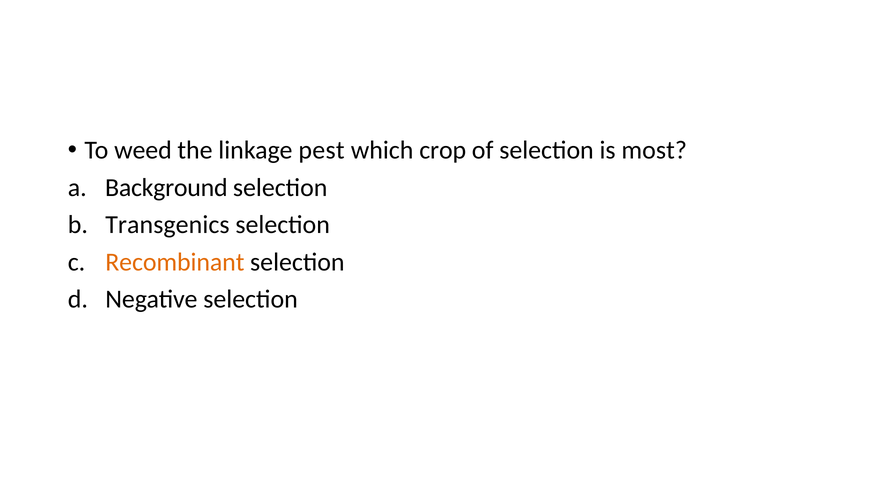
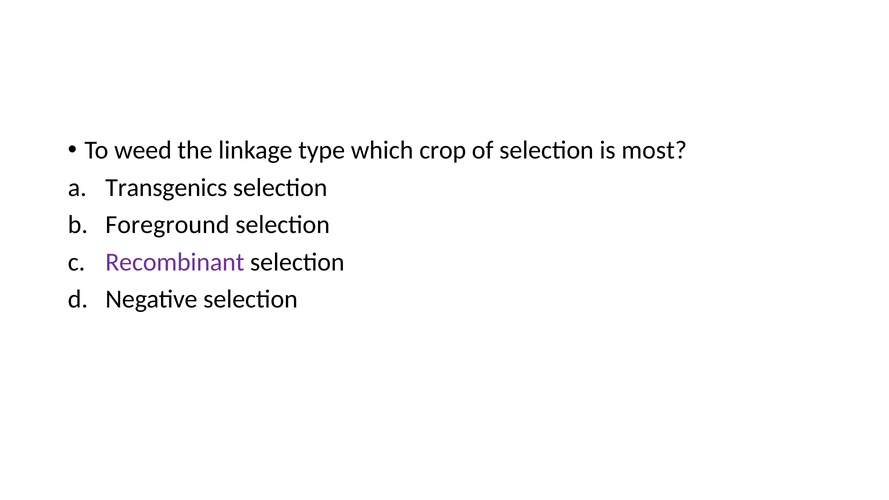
pest: pest -> type (322, 150)
Background: Background -> Transgenics (166, 188)
Transgenics: Transgenics -> Foreground (167, 225)
Recombinant colour: orange -> purple (175, 262)
